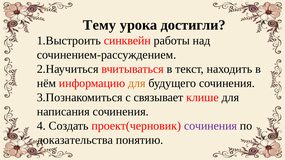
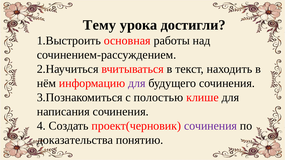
синквейн: синквейн -> основная (127, 41)
для colour: orange -> purple (137, 83)
связывает: связывает -> полостью (158, 98)
